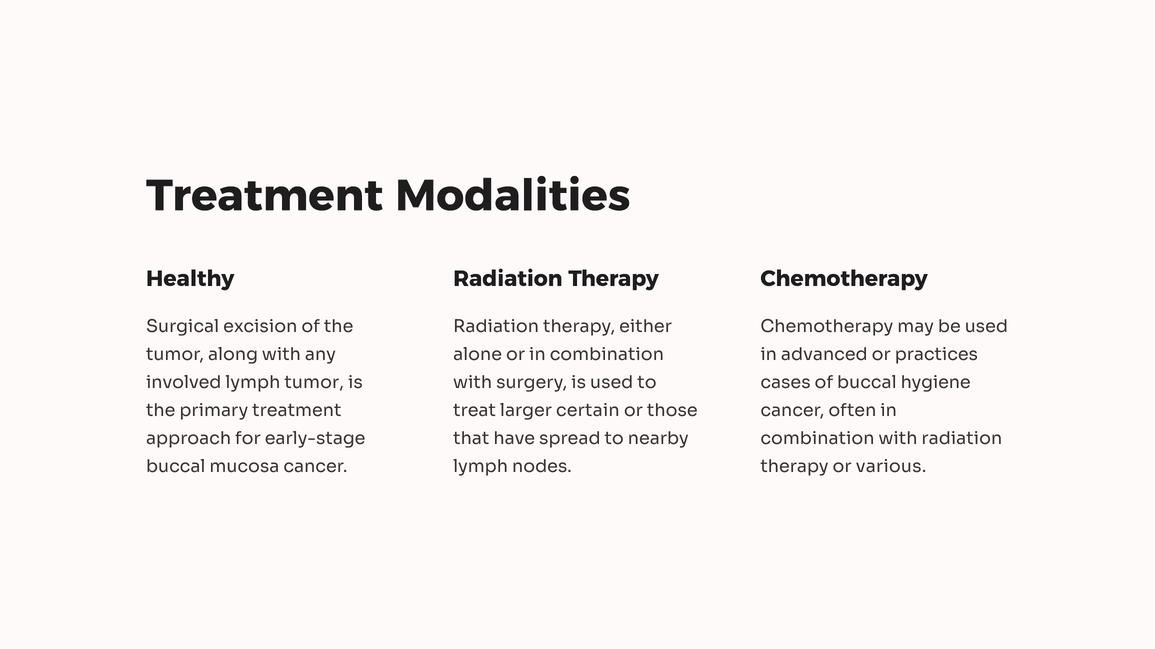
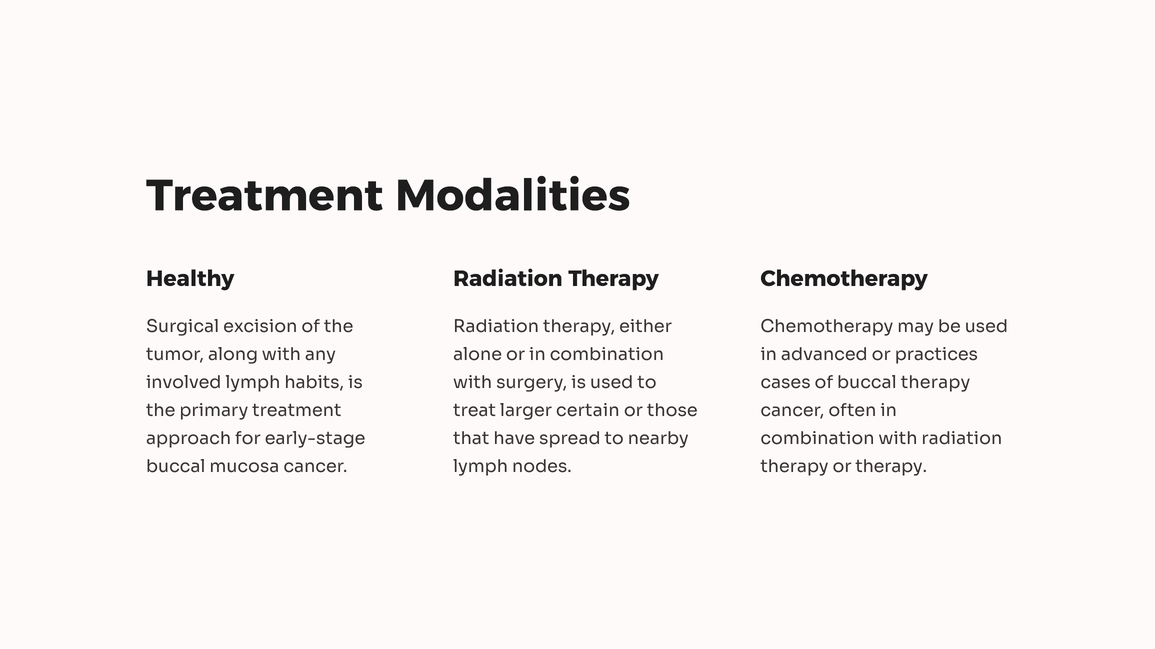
lymph tumor: tumor -> habits (314, 383)
buccal hygiene: hygiene -> therapy (936, 383)
or various: various -> therapy (891, 467)
